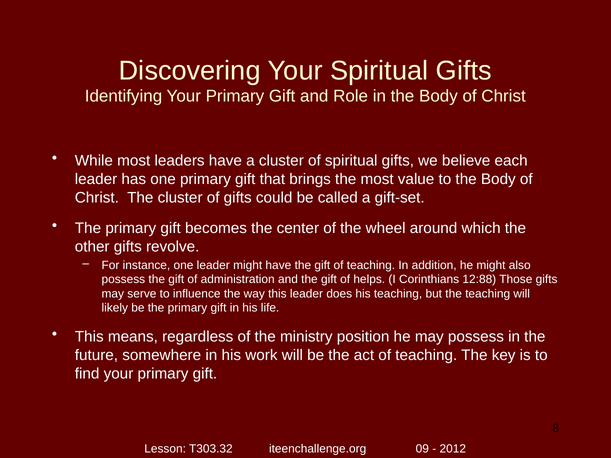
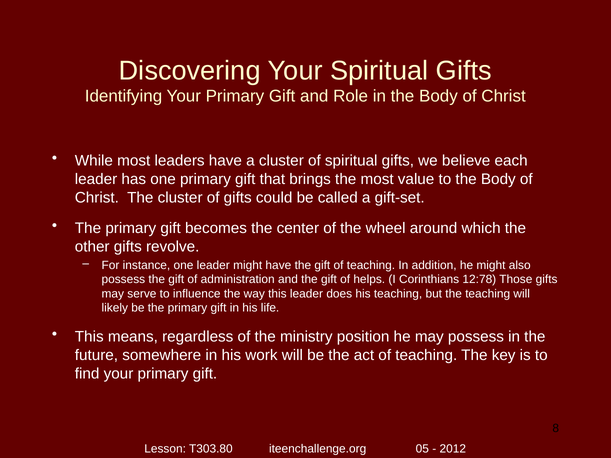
12:88: 12:88 -> 12:78 (479, 279)
T303.32: T303.32 -> T303.80 (211, 449)
09: 09 -> 05 (422, 449)
